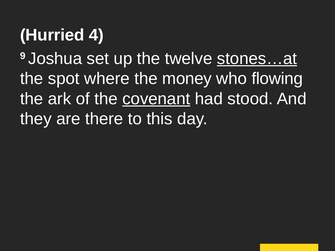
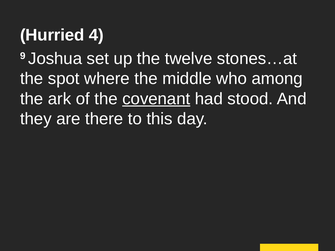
stones…at underline: present -> none (257, 59)
money: money -> middle (187, 79)
flowing: flowing -> among (277, 79)
